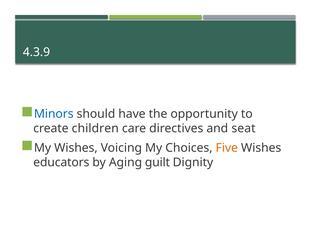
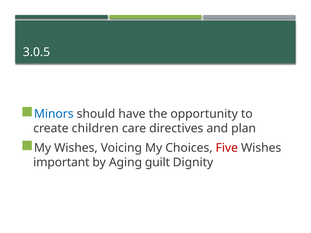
4.3.9: 4.3.9 -> 3.0.5 (36, 52)
seat: seat -> plan (244, 129)
Five colour: orange -> red (227, 148)
educators: educators -> important (61, 163)
